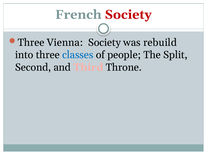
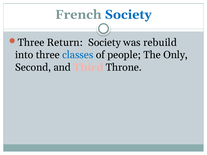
Society colour: red -> blue (128, 15)
Vienna: Vienna -> Return (65, 43)
Split: Split -> Only (175, 55)
